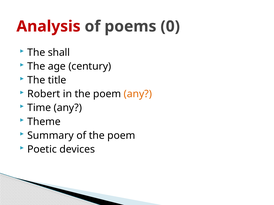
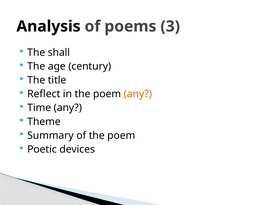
Analysis colour: red -> black (48, 26)
0: 0 -> 3 (170, 26)
Robert: Robert -> Reflect (44, 94)
